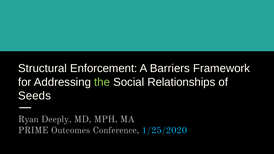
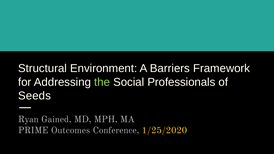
Enforcement: Enforcement -> Environment (104, 68)
Relationships: Relationships -> Professionals (181, 82)
Deeply: Deeply -> Gained (56, 119)
1/25/2020 colour: light blue -> yellow (164, 130)
